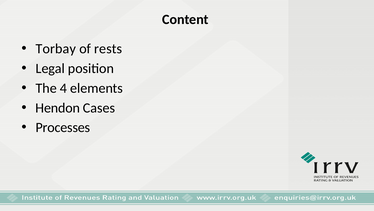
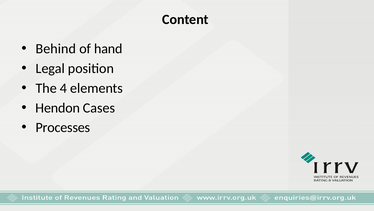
Torbay: Torbay -> Behind (56, 49)
rests: rests -> hand (108, 49)
